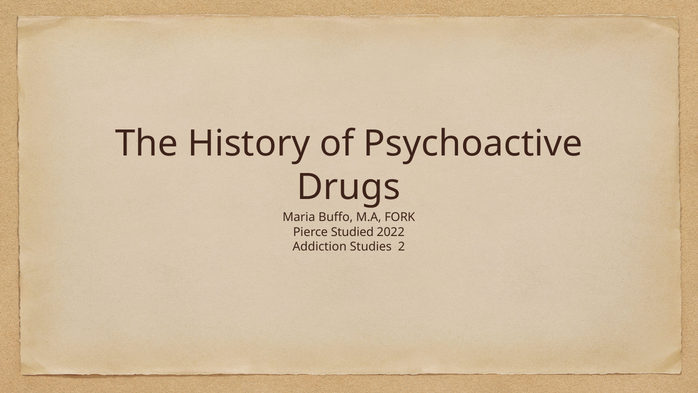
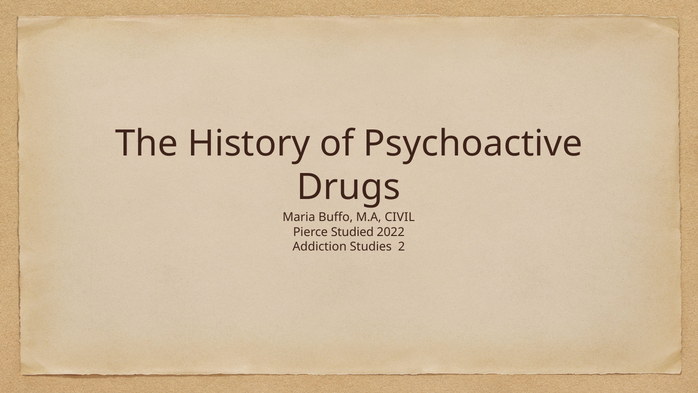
FORK: FORK -> CIVIL (400, 217)
